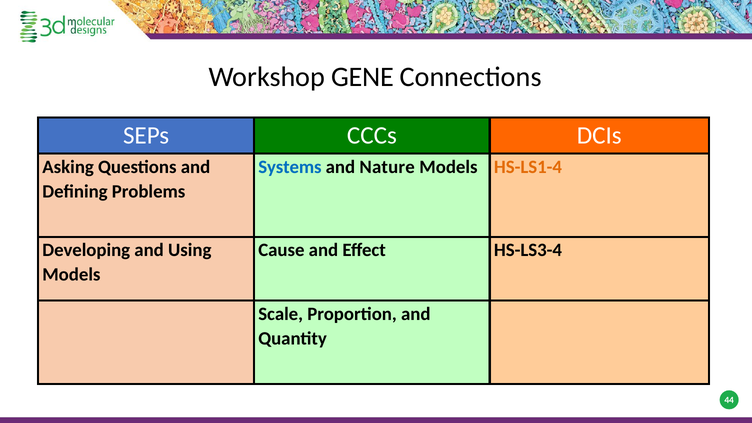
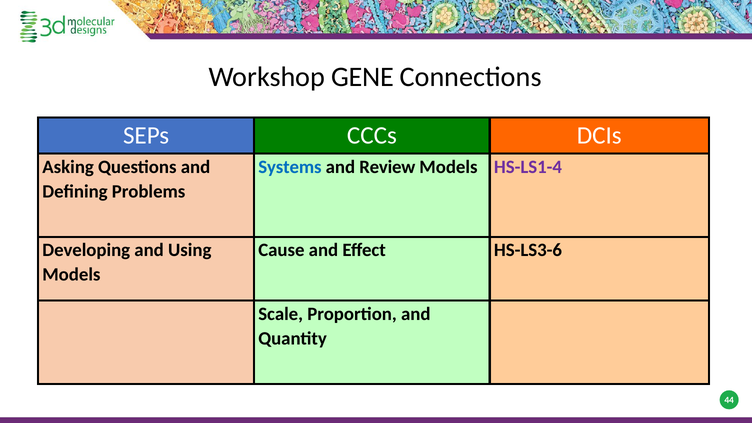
Nature: Nature -> Review (387, 167)
HS-LS1-4 colour: orange -> purple (528, 167)
HS-LS3-4: HS-LS3-4 -> HS-LS3-6 (528, 250)
